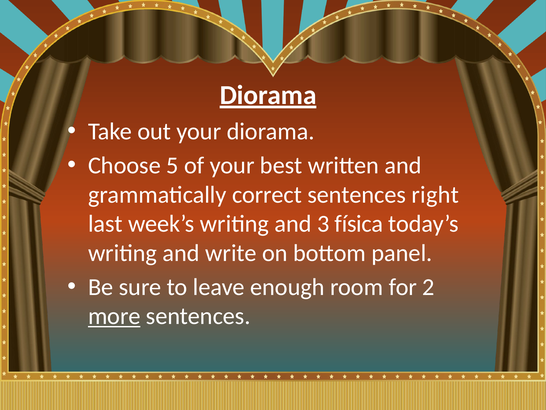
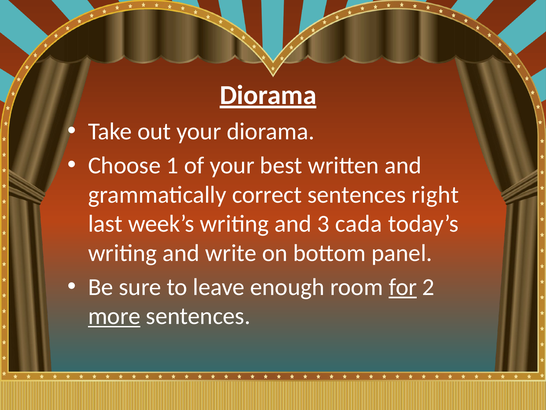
5: 5 -> 1 (172, 165)
física: física -> cada (359, 224)
for underline: none -> present (403, 287)
